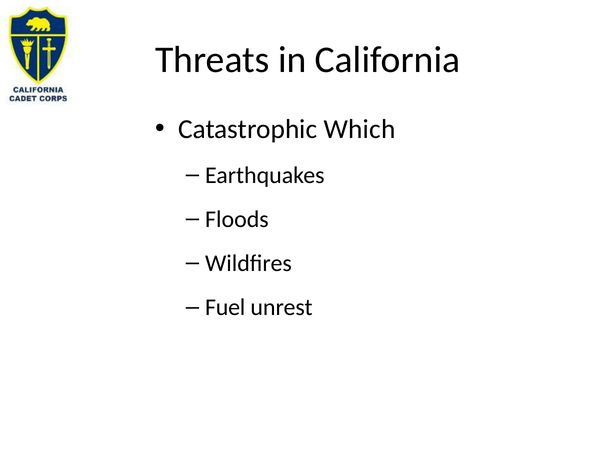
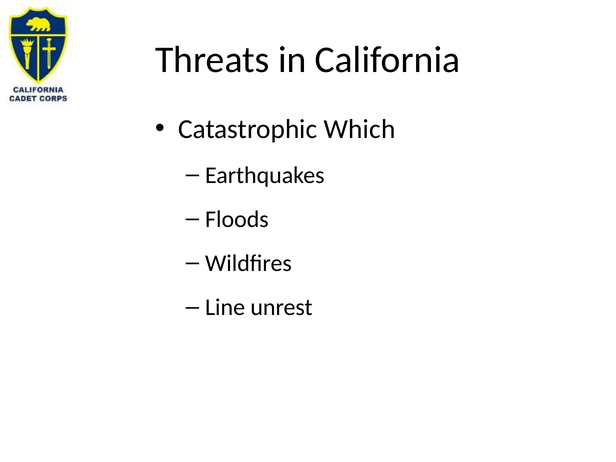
Fuel: Fuel -> Line (225, 307)
